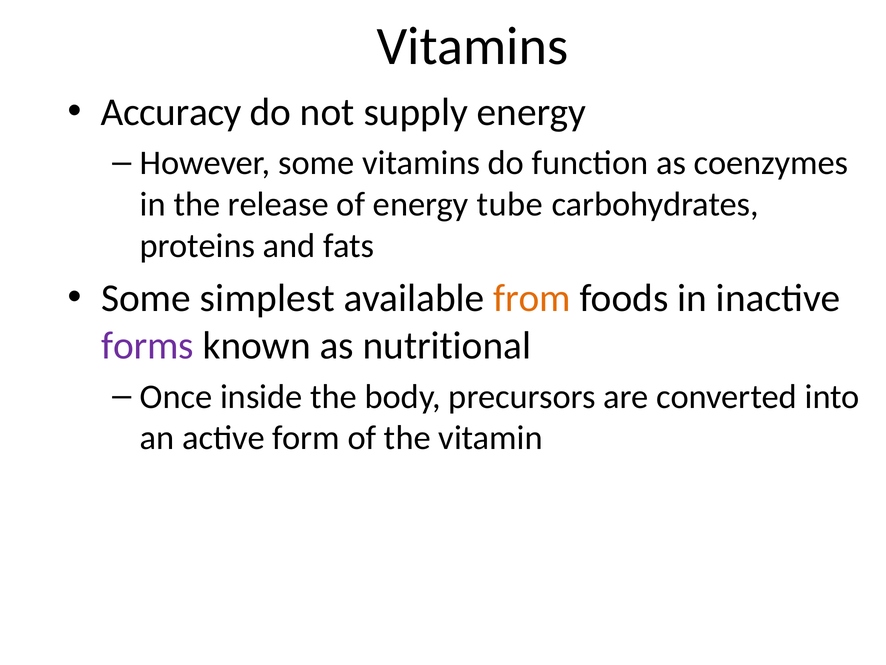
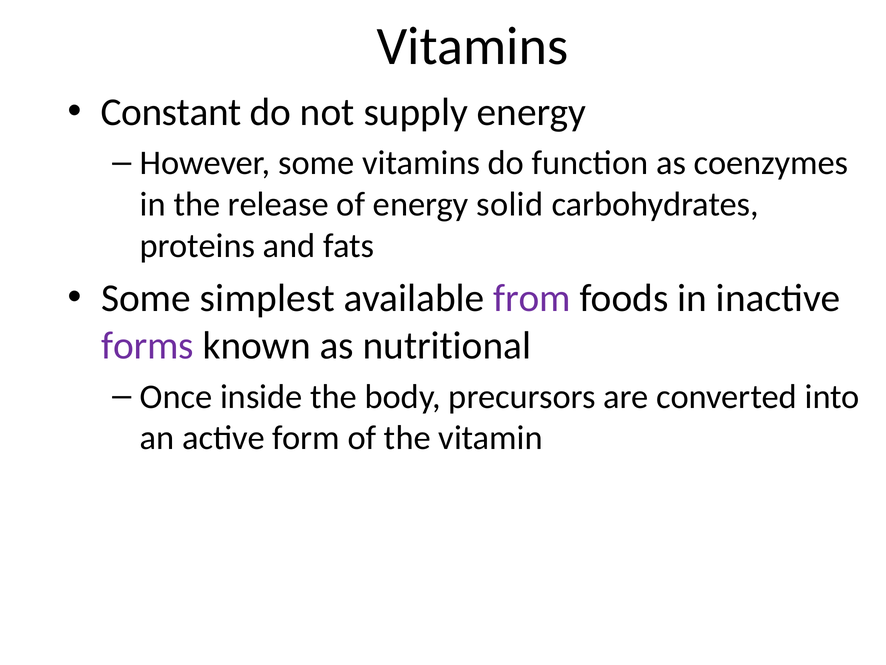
Accuracy: Accuracy -> Constant (171, 112)
tube: tube -> solid (510, 204)
from colour: orange -> purple (532, 298)
